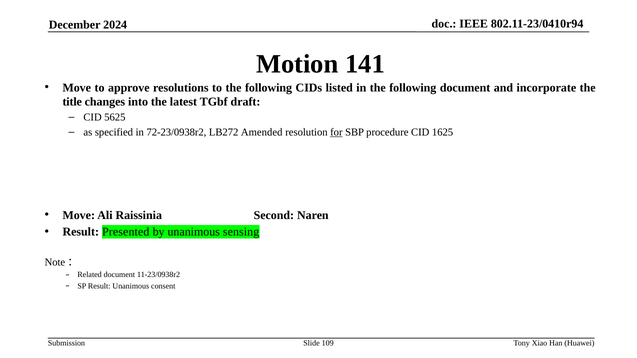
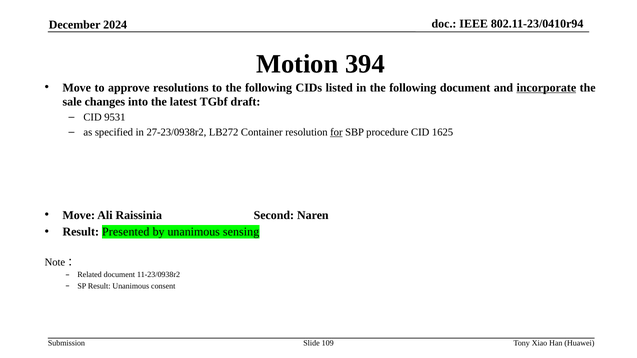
141: 141 -> 394 (365, 64)
incorporate underline: none -> present (546, 88)
title: title -> sale (72, 102)
5625: 5625 -> 9531 (115, 118)
72-23/0938r2: 72-23/0938r2 -> 27-23/0938r2 (176, 132)
Amended: Amended -> Container (262, 132)
